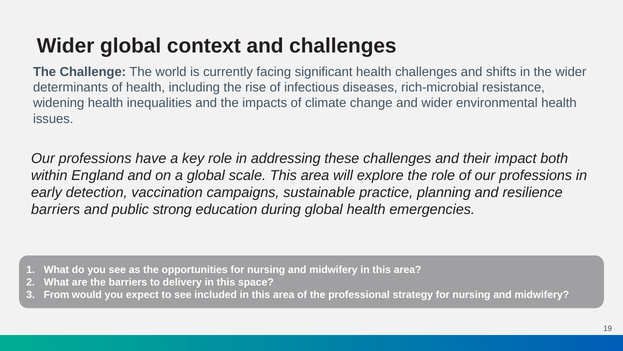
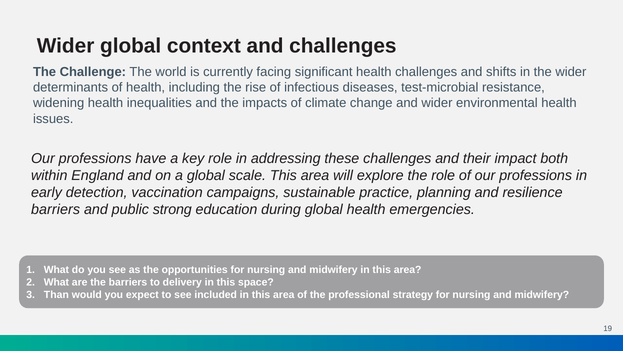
rich-microbial: rich-microbial -> test-microbial (440, 87)
From: From -> Than (56, 295)
